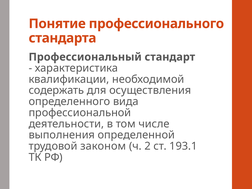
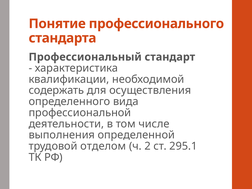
законом: законом -> отделом (103, 146)
193.1: 193.1 -> 295.1 (183, 146)
